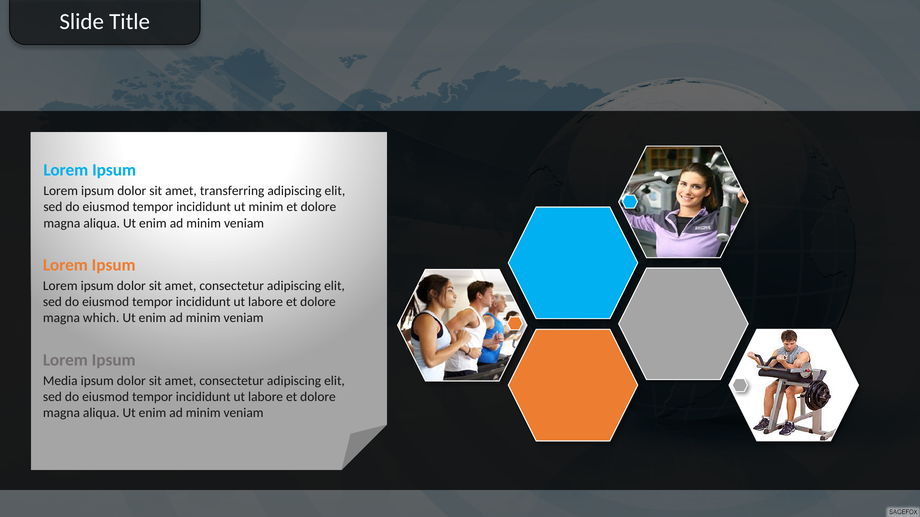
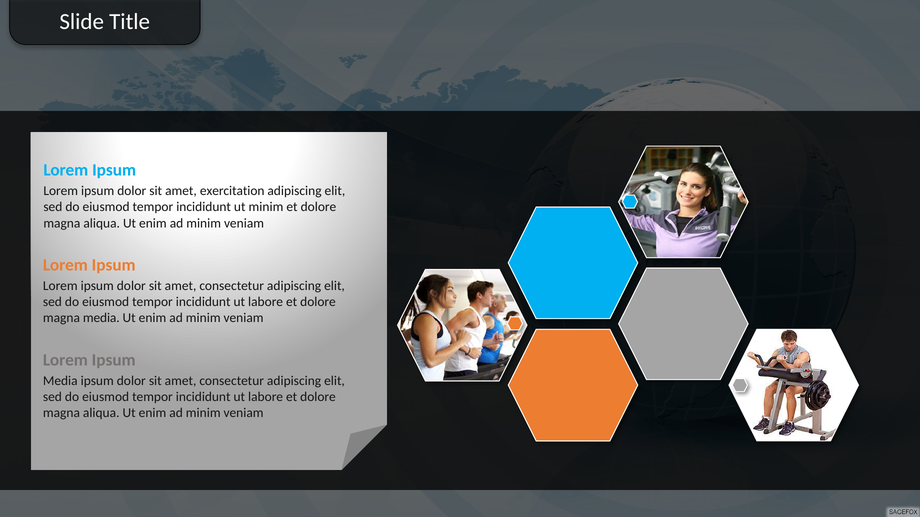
transferring: transferring -> exercitation (232, 191)
magna which: which -> media (101, 318)
